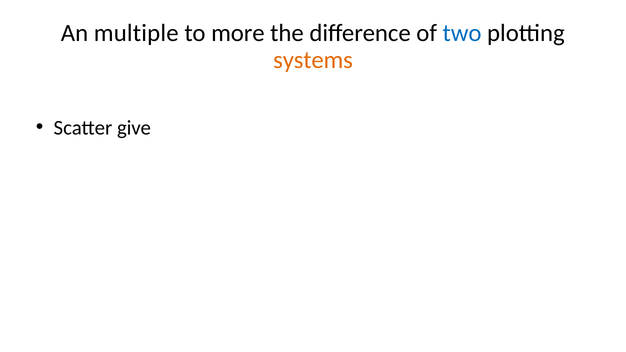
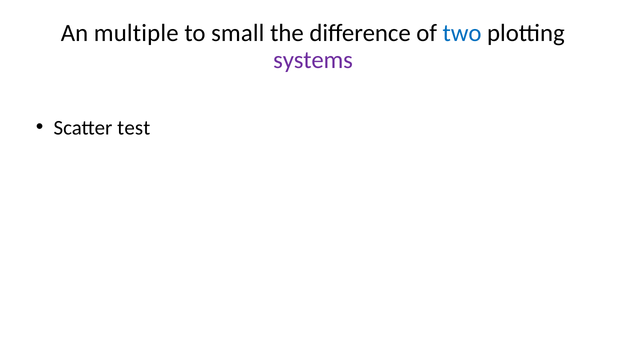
more: more -> small (238, 33)
systems colour: orange -> purple (313, 60)
give: give -> test (134, 128)
